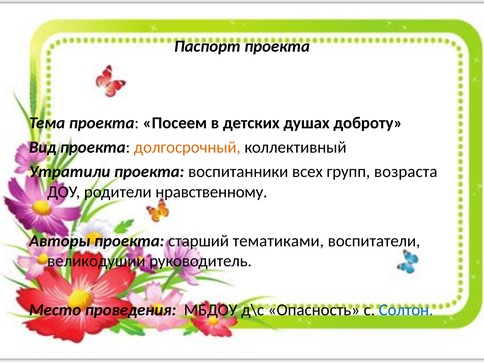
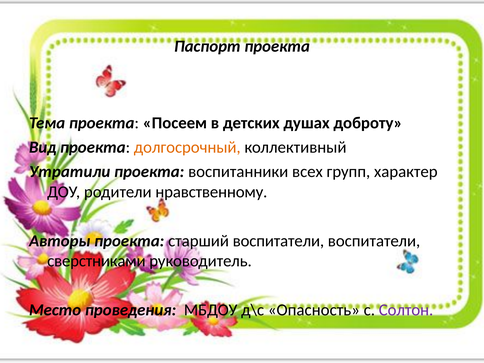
возраста: возраста -> характер (406, 172)
старший тематиками: тематиками -> воспитатели (278, 241)
великодушии: великодушии -> сверстниками (96, 261)
Солтон colour: blue -> purple (406, 310)
